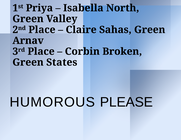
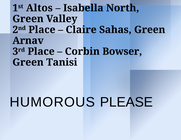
Priya: Priya -> Altos (39, 8)
Broken: Broken -> Bowser (122, 51)
States: States -> Tanisi (62, 62)
